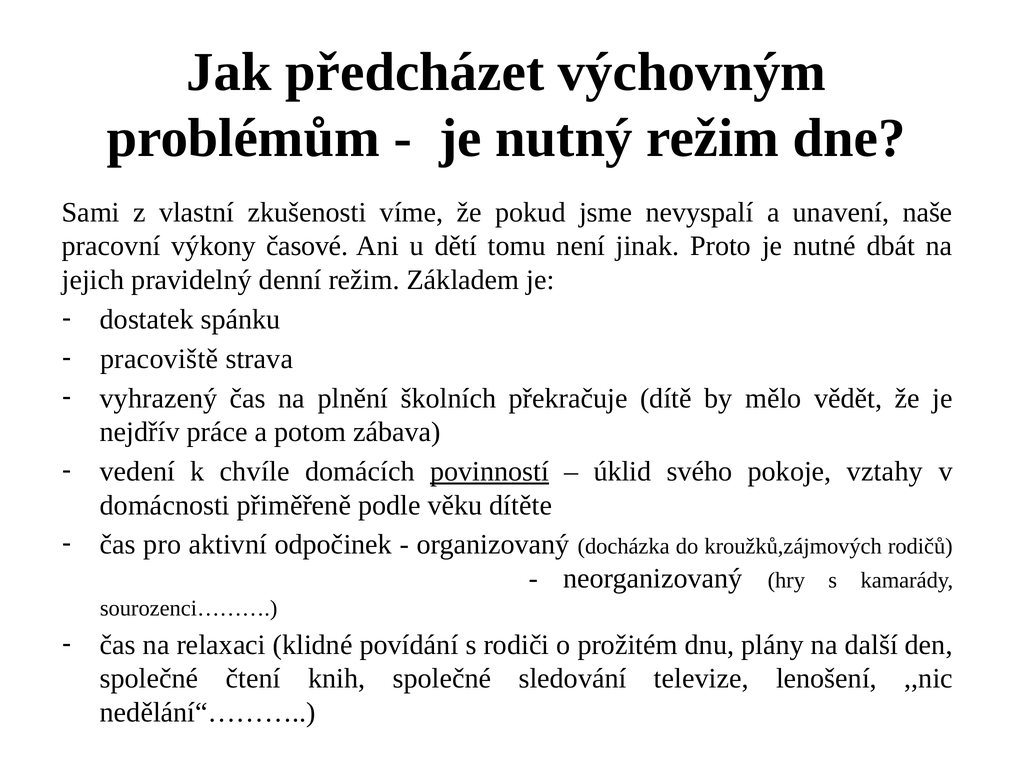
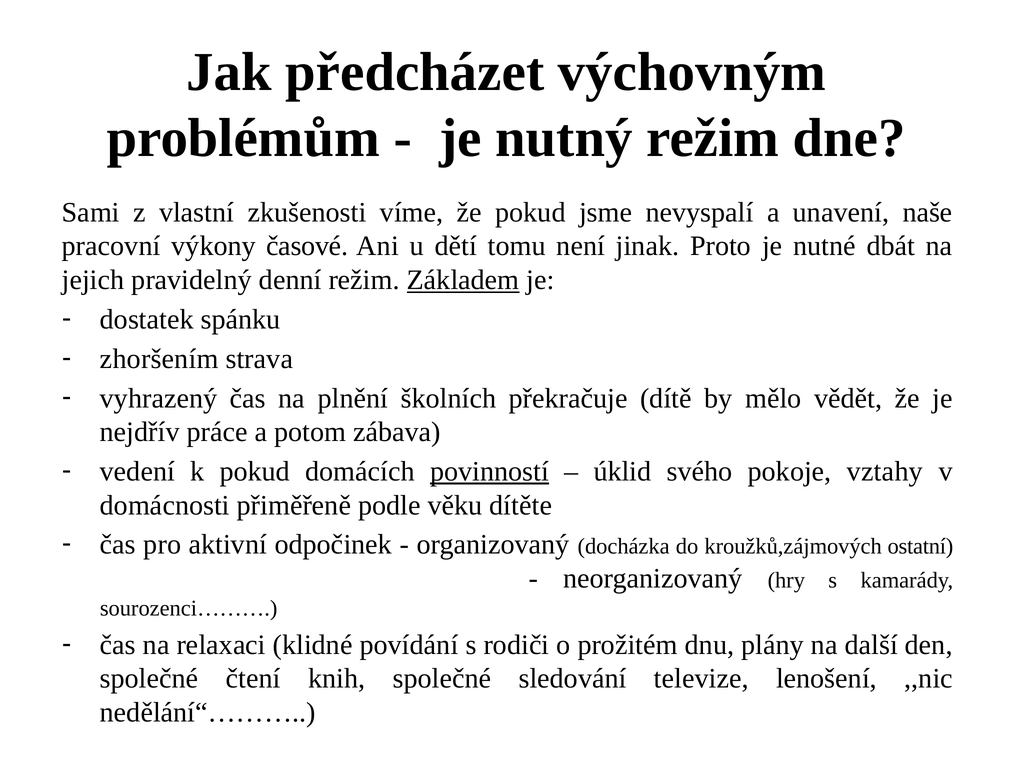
Základem underline: none -> present (463, 280)
pracoviště: pracoviště -> zhoršením (159, 359)
k chvíle: chvíle -> pokud (255, 471)
rodičů: rodičů -> ostatní (920, 546)
